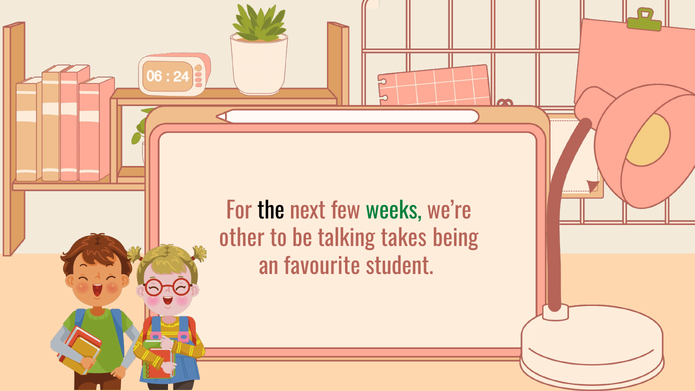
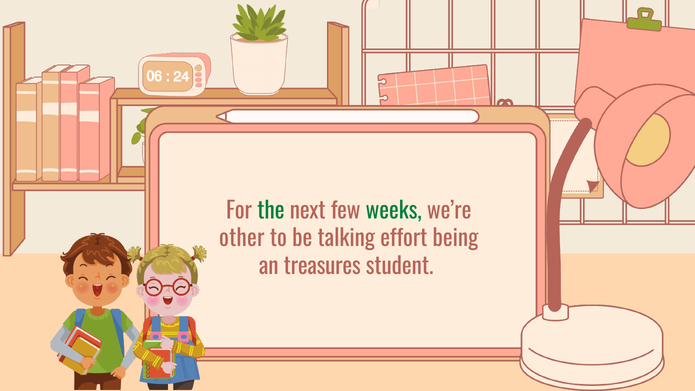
the colour: black -> green (271, 211)
takes: takes -> effort (404, 239)
favourite: favourite -> treasures (322, 267)
